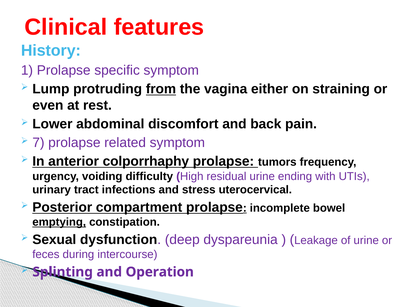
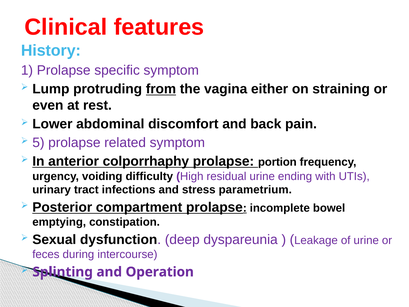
7: 7 -> 5 (38, 143)
tumors: tumors -> portion (277, 162)
uterocervical: uterocervical -> parametrium (255, 190)
emptying underline: present -> none (59, 222)
